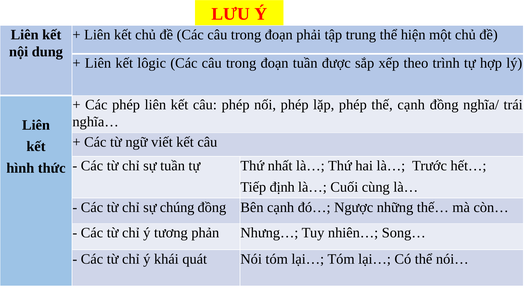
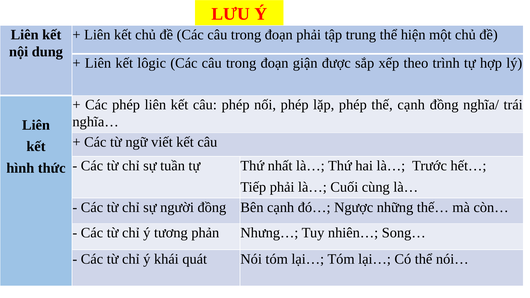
đoạn tuần: tuần -> giận (305, 63)
Tiếp định: định -> phải (282, 187)
chúng: chúng -> người (177, 207)
